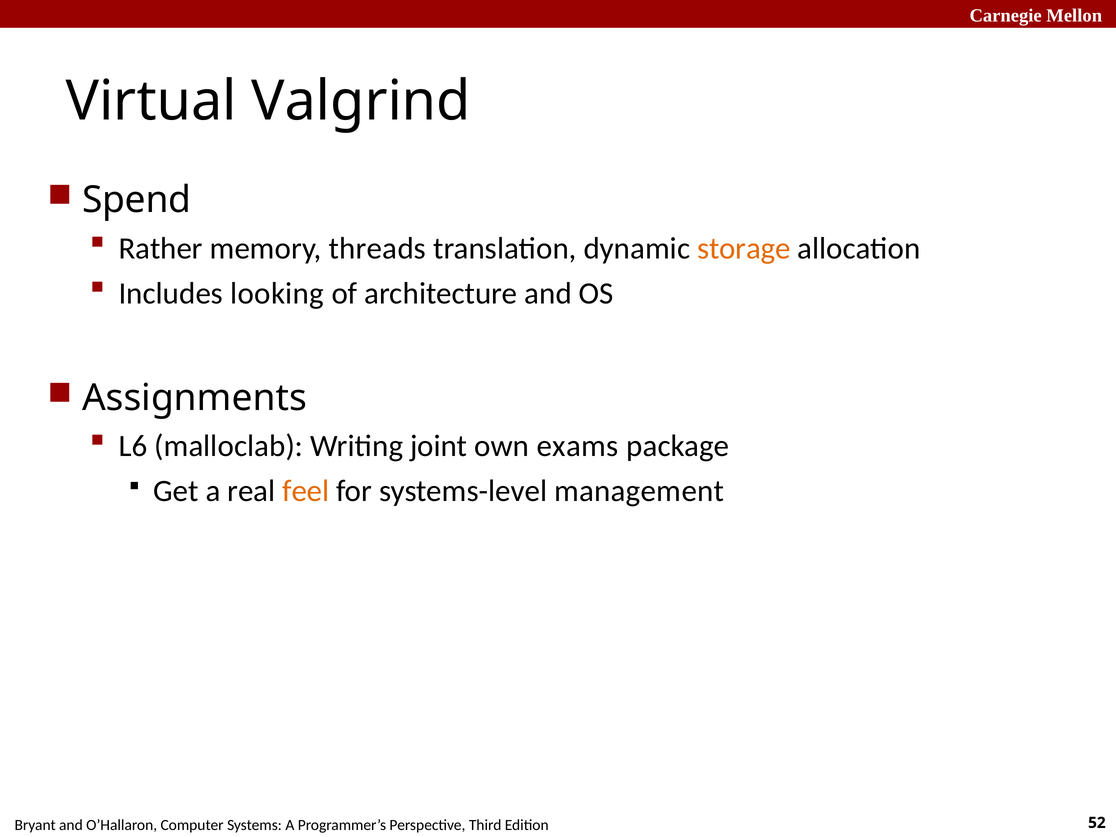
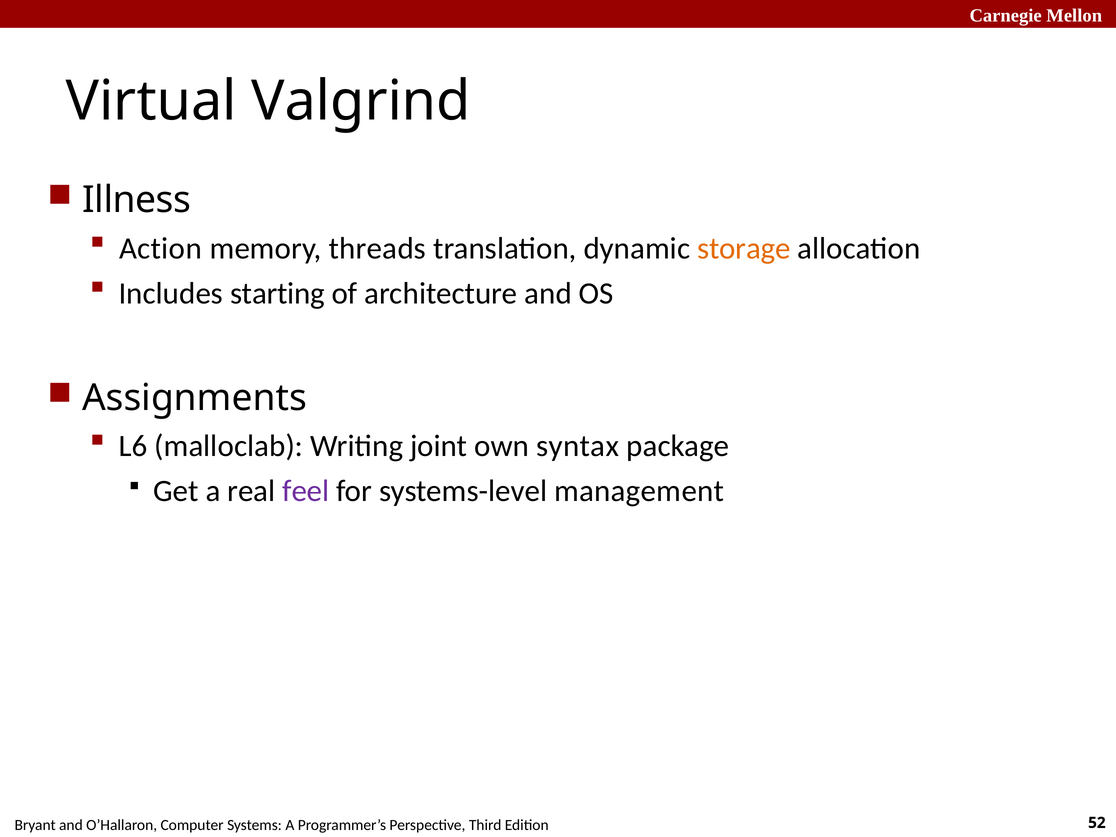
Spend: Spend -> Illness (137, 200)
Rather: Rather -> Action (160, 248)
looking: looking -> starting (277, 293)
exams: exams -> syntax (578, 446)
feel colour: orange -> purple (306, 491)
